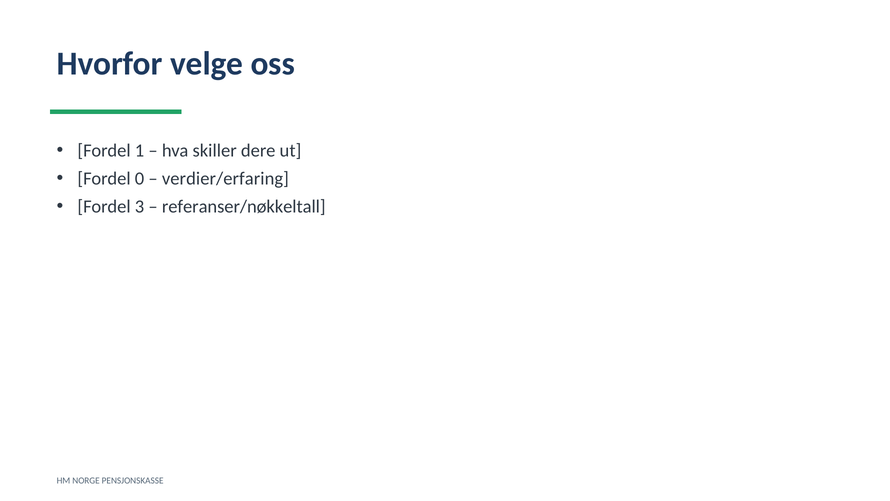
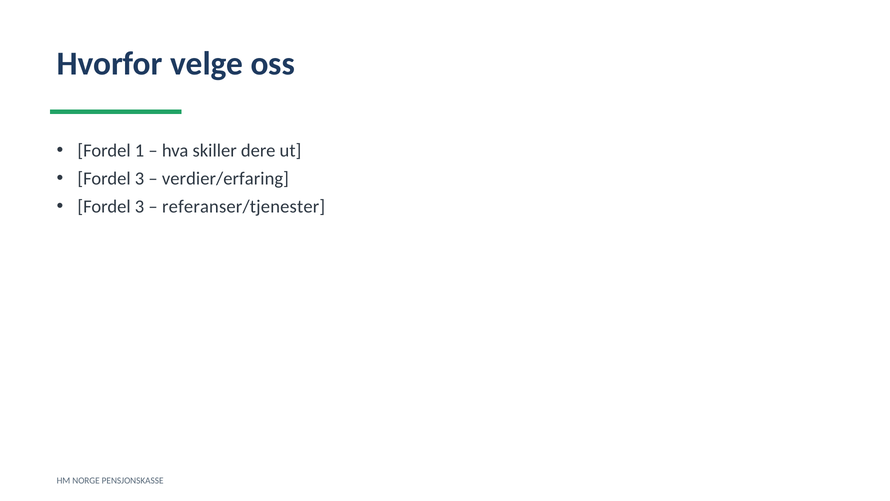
0: 0 -> 3 (140, 179)
referanser/nøkkeltall: referanser/nøkkeltall -> referanser/tjenester (244, 206)
